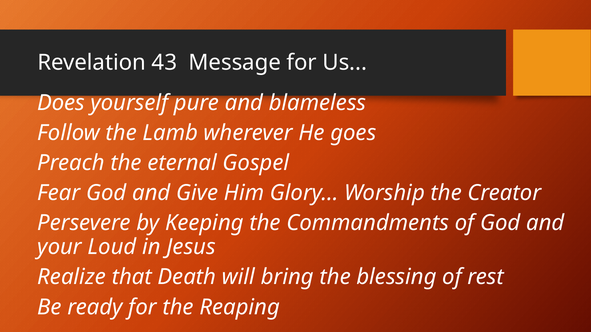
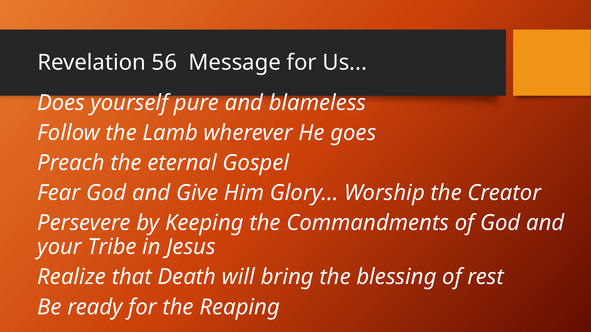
43: 43 -> 56 (164, 63)
Loud: Loud -> Tribe (112, 247)
